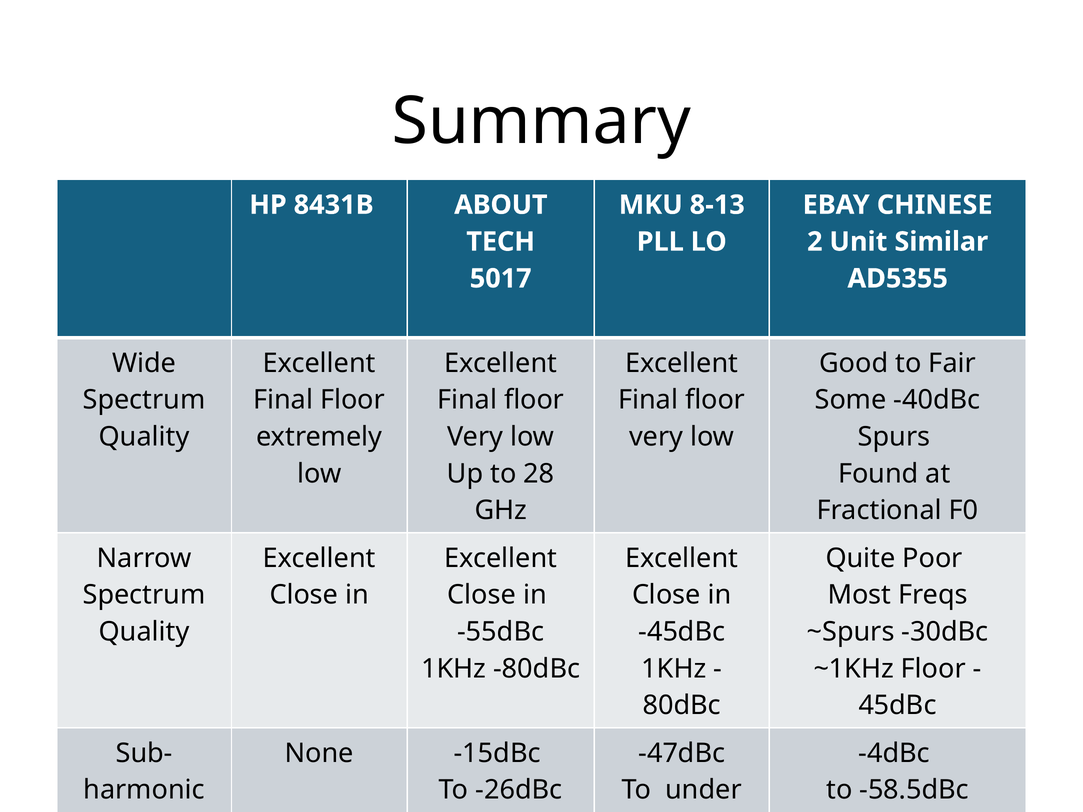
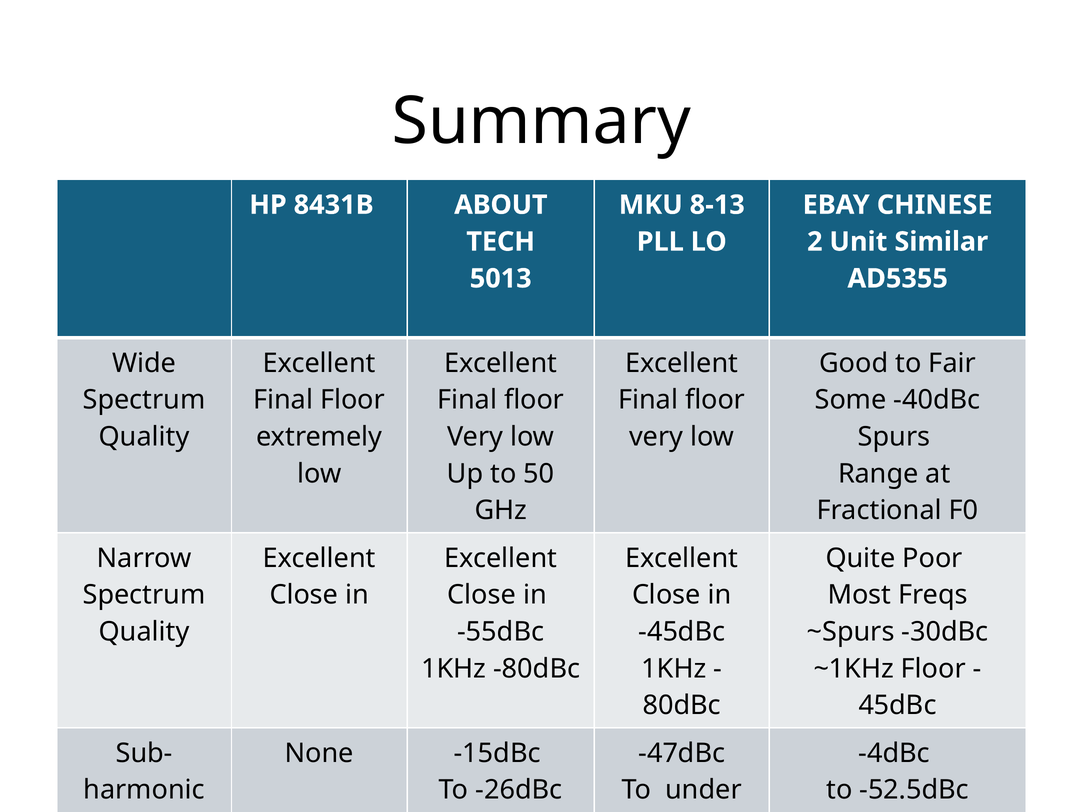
5017: 5017 -> 5013 (501, 279)
28: 28 -> 50 (539, 474)
Found: Found -> Range (878, 474)
-58.5dBc: -58.5dBc -> -52.5dBc (914, 790)
